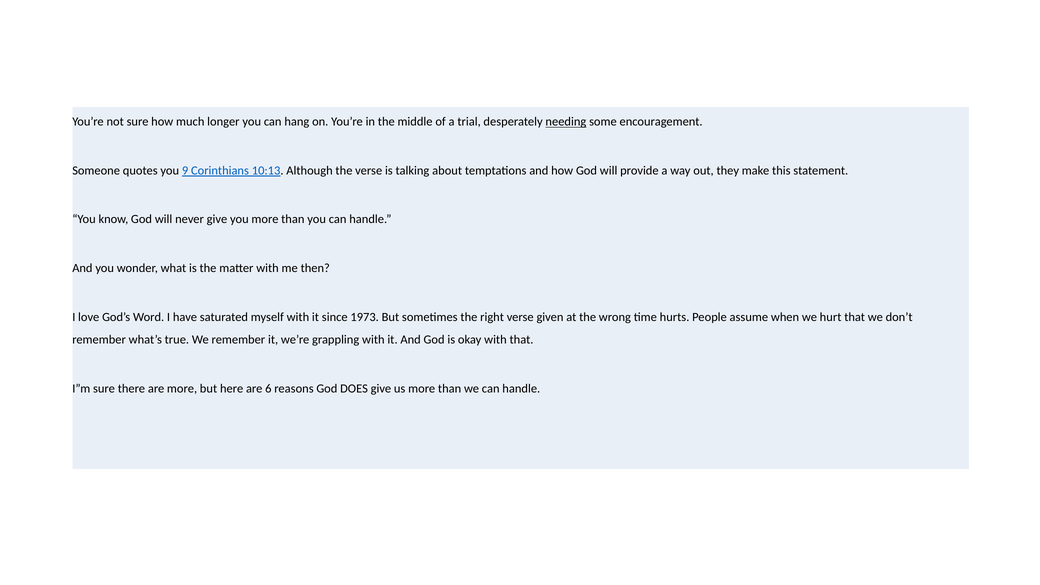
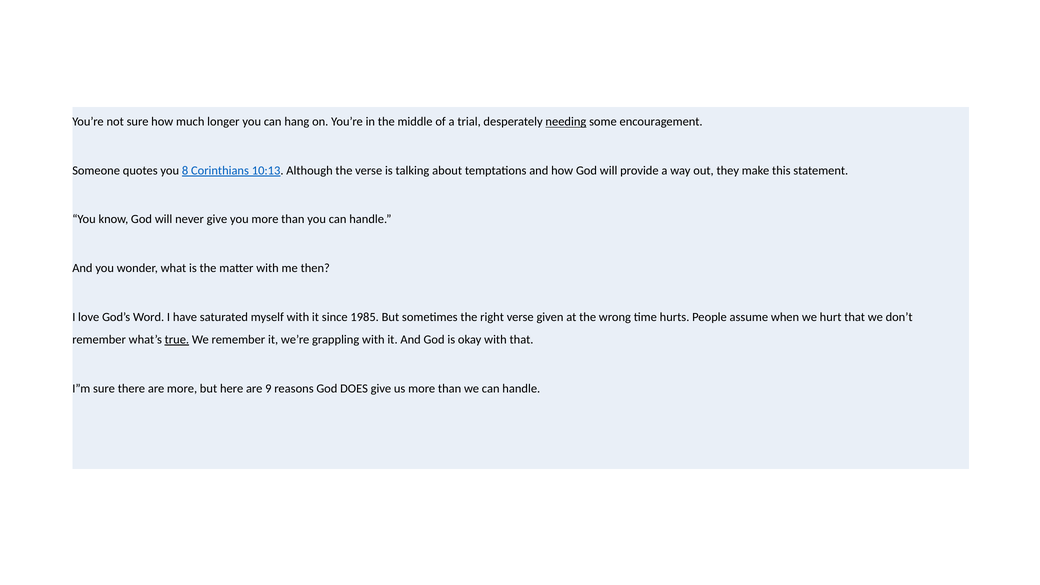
9: 9 -> 8 (185, 171)
1973: 1973 -> 1985 (365, 317)
true underline: none -> present (177, 340)
6: 6 -> 9 (268, 388)
